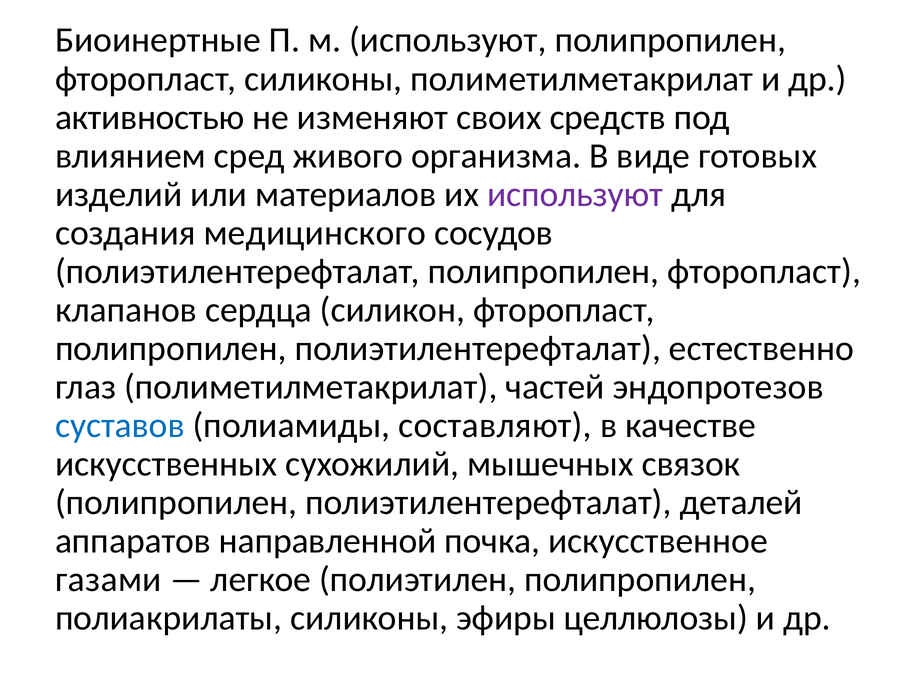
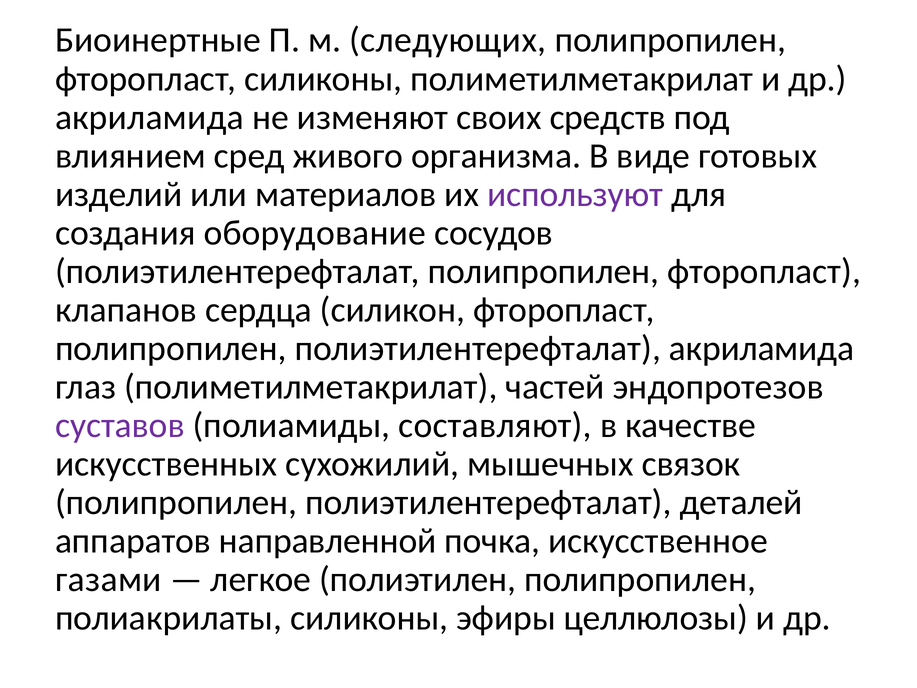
м используют: используют -> следующих (448, 40)
активностью: активностью -> акриламида (149, 117)
медицинского: медицинского -> оборудование (315, 233)
полиэтилентерефталат естественно: естественно -> акриламида (762, 348)
суставов colour: blue -> purple (120, 425)
